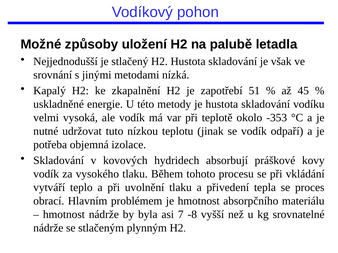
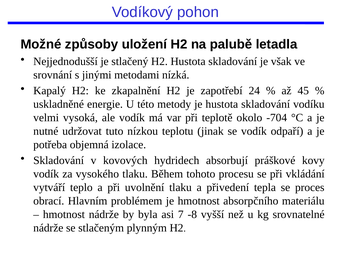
51: 51 -> 24 (254, 91)
-353: -353 -> -704 (277, 118)
